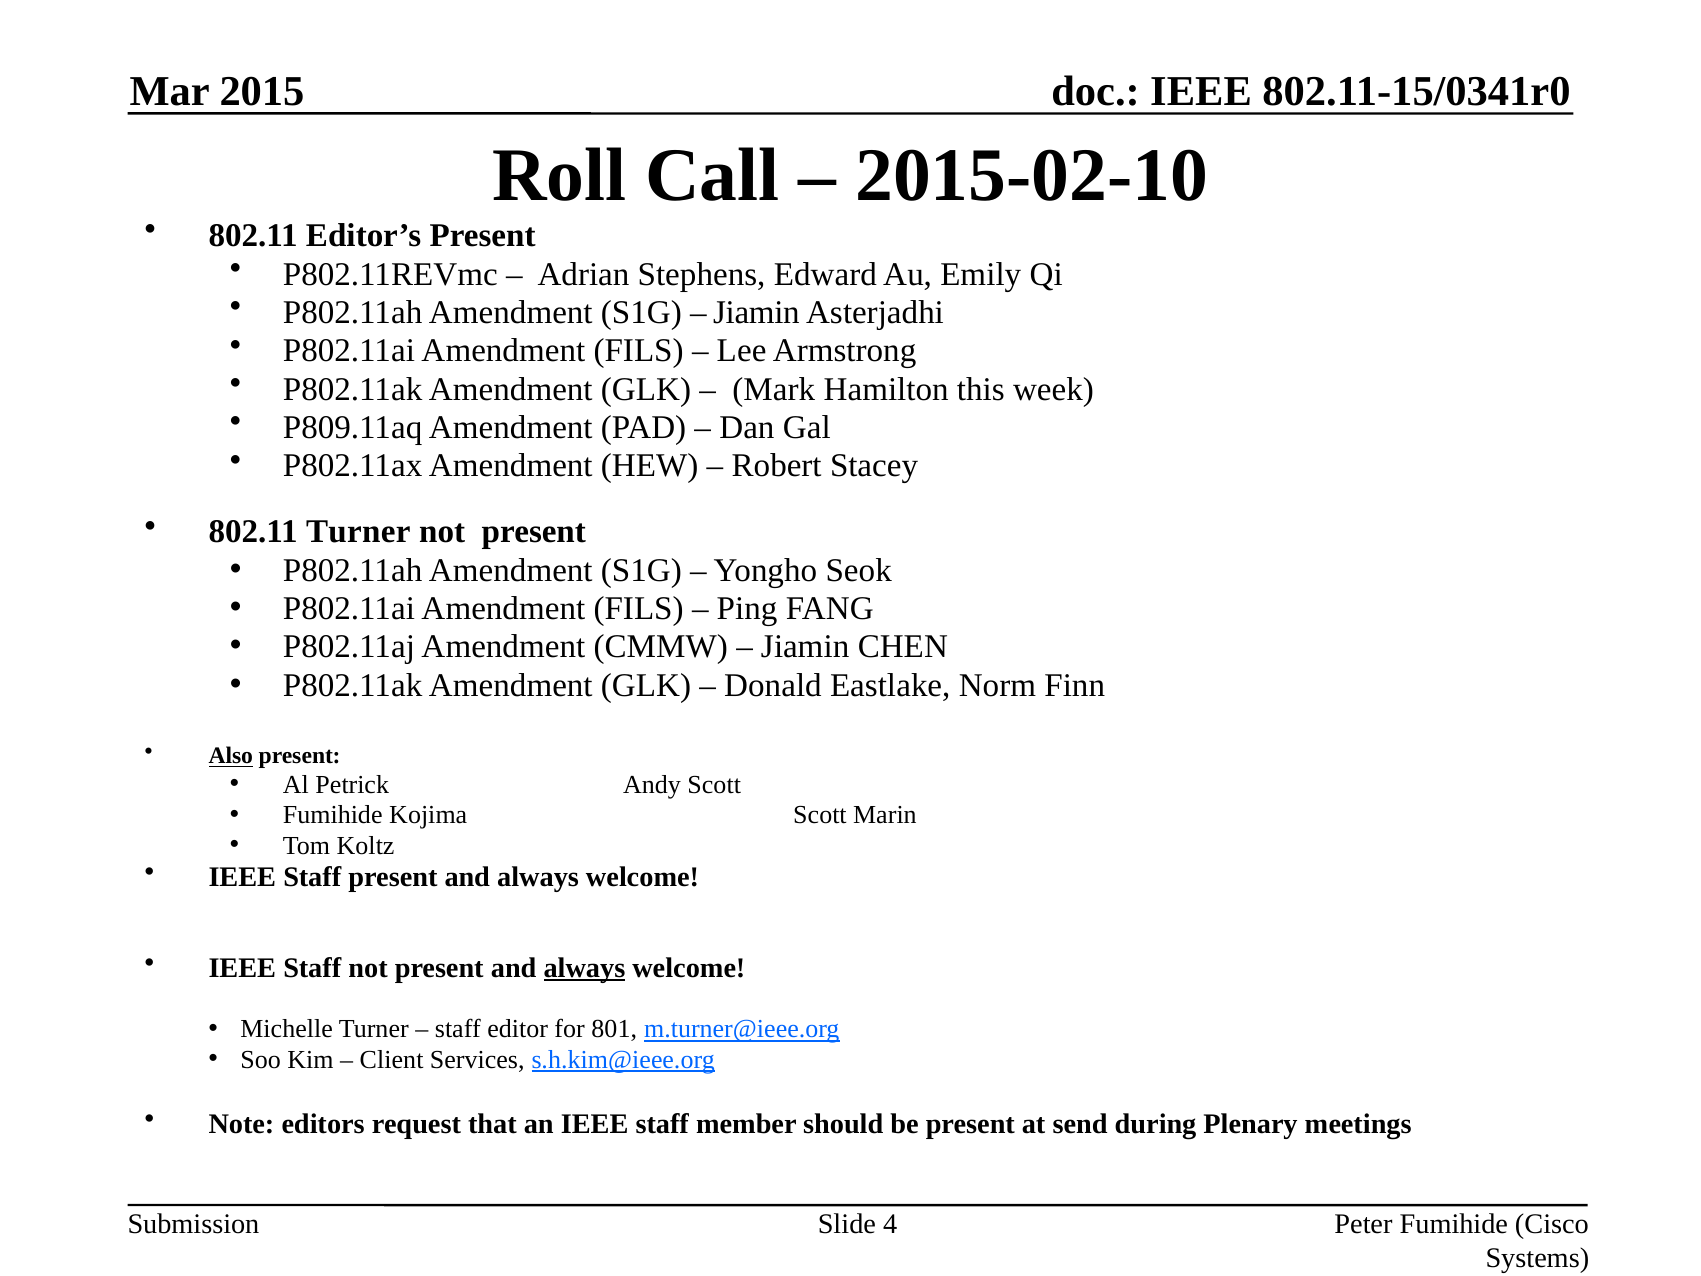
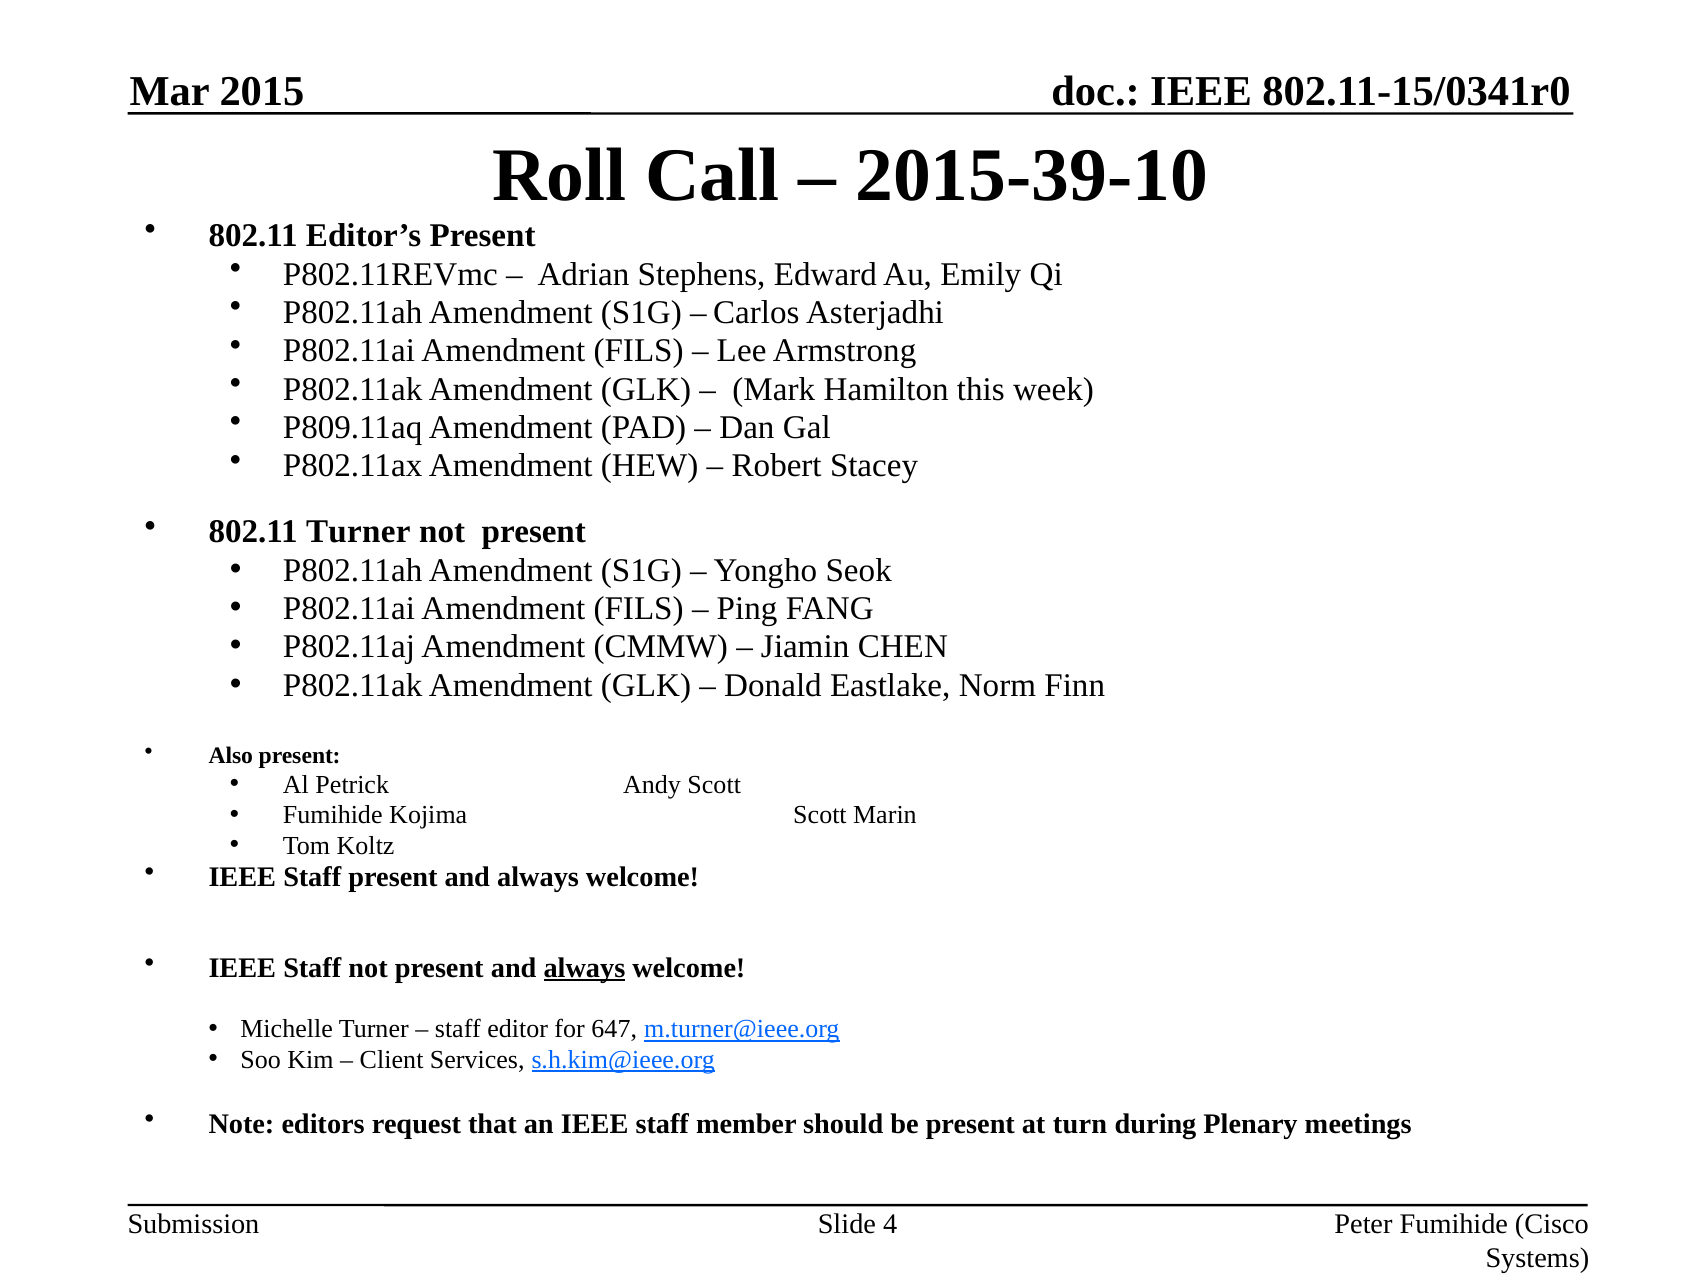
2015-02-10: 2015-02-10 -> 2015-39-10 (1032, 175)
Jiamin: Jiamin -> Carlos (756, 312)
Also underline: present -> none (231, 756)
801: 801 -> 647 (614, 1029)
send: send -> turn (1080, 1124)
